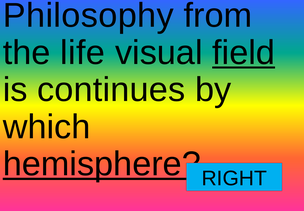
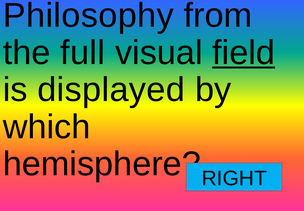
life: life -> full (83, 53)
continues: continues -> displayed (111, 90)
hemisphere underline: present -> none (102, 164)
